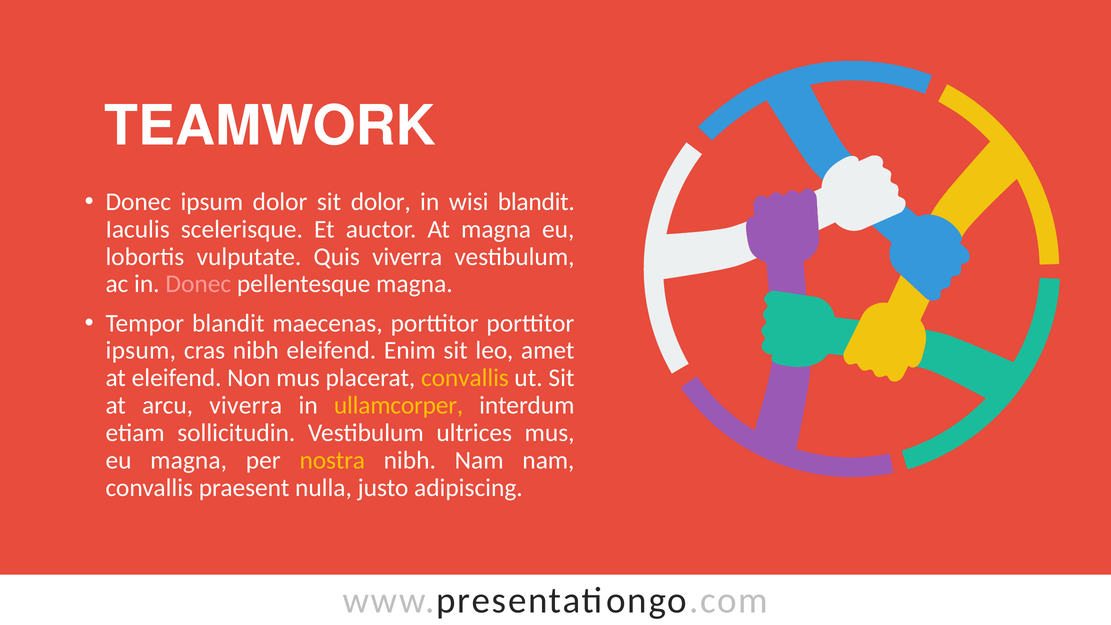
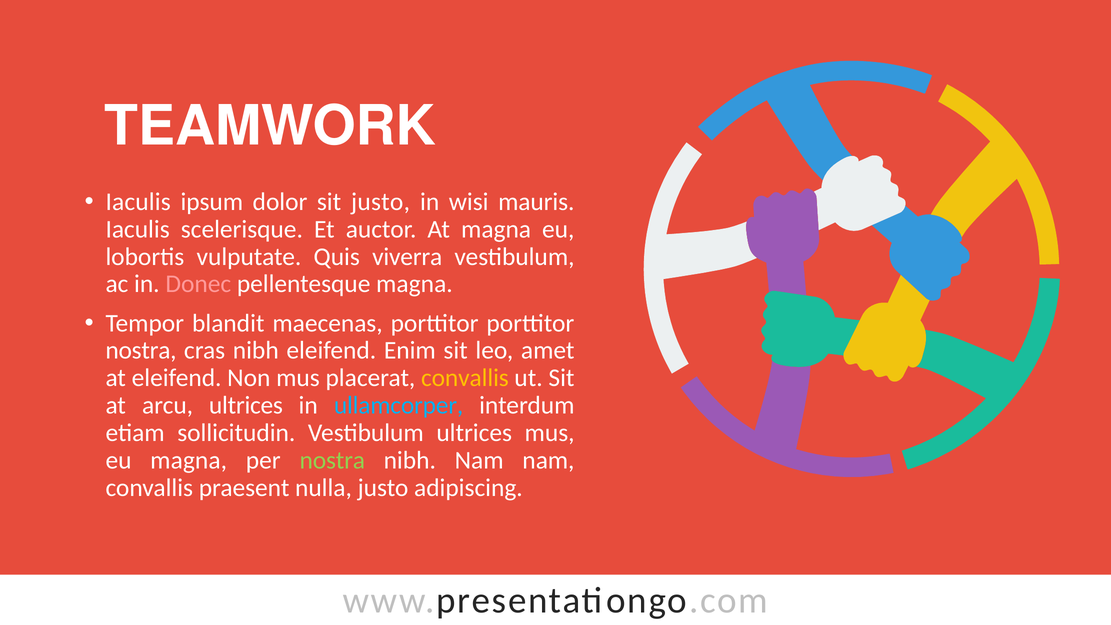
Donec: Donec -> Iaculis (138, 202)
sit dolor: dolor -> justo (381, 202)
wisi blandit: blandit -> mauris (536, 202)
ipsum: ipsum -> nostra (141, 351)
arcu viverra: viverra -> ultrices (246, 405)
ullamcorper colour: yellow -> light blue (399, 405)
nostra colour: yellow -> light green (332, 460)
